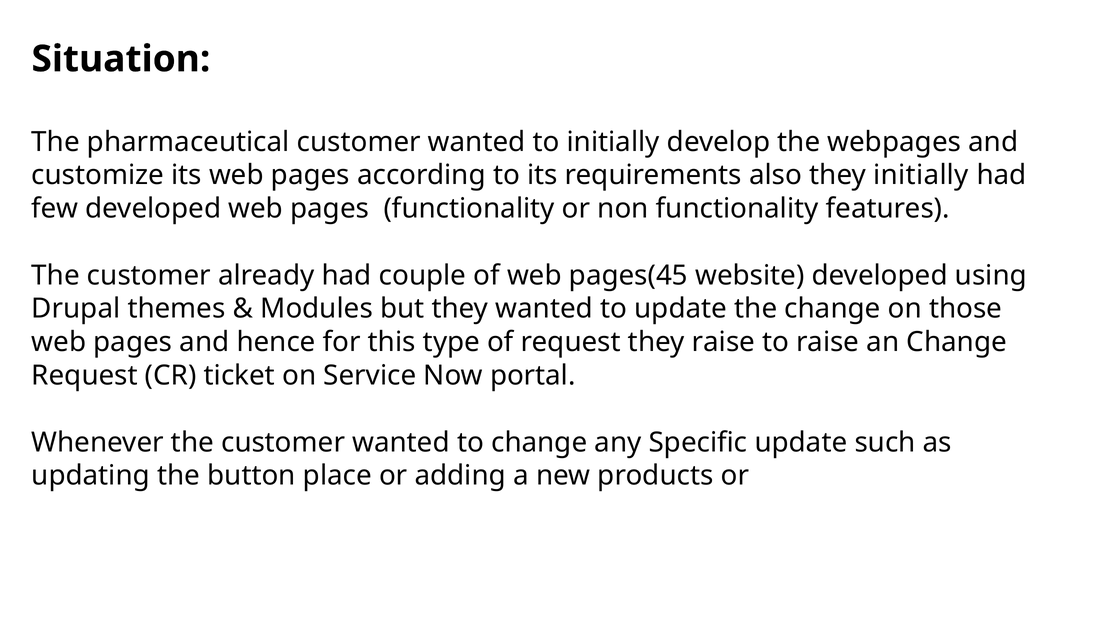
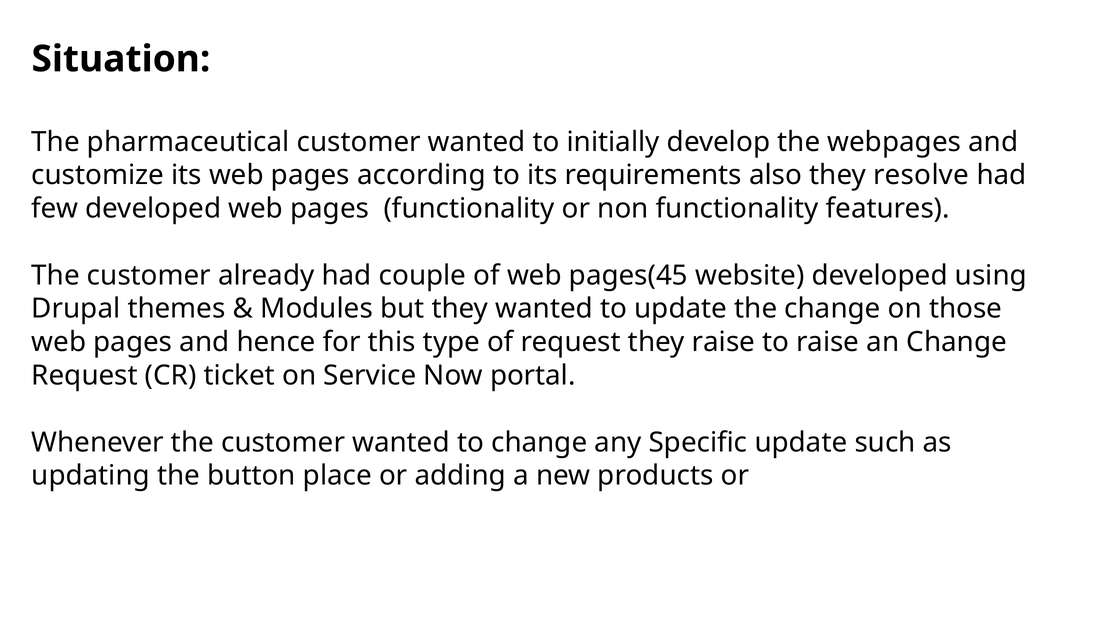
they initially: initially -> resolve (921, 175)
